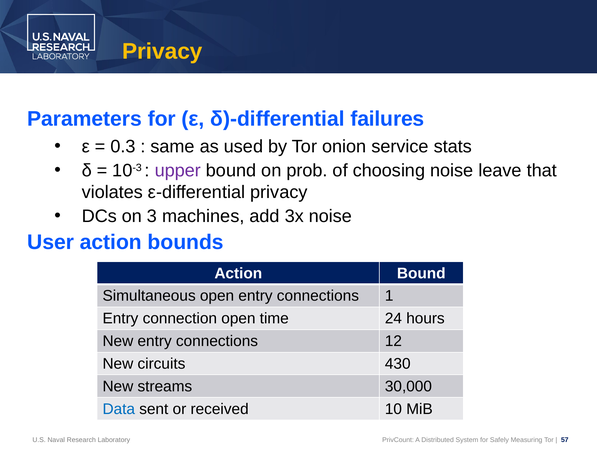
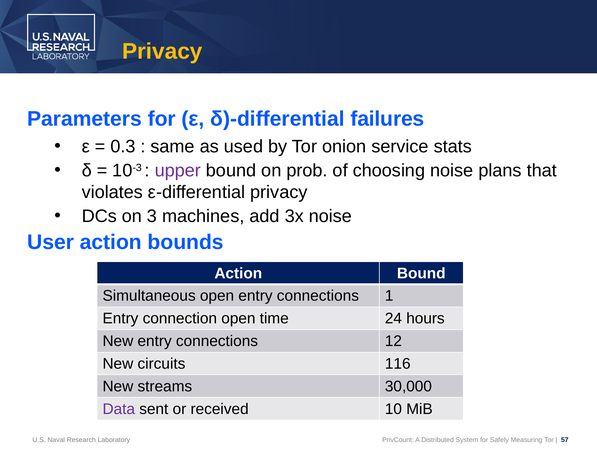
leave: leave -> plans (500, 171)
430: 430 -> 116 (398, 364)
Data colour: blue -> purple (119, 409)
